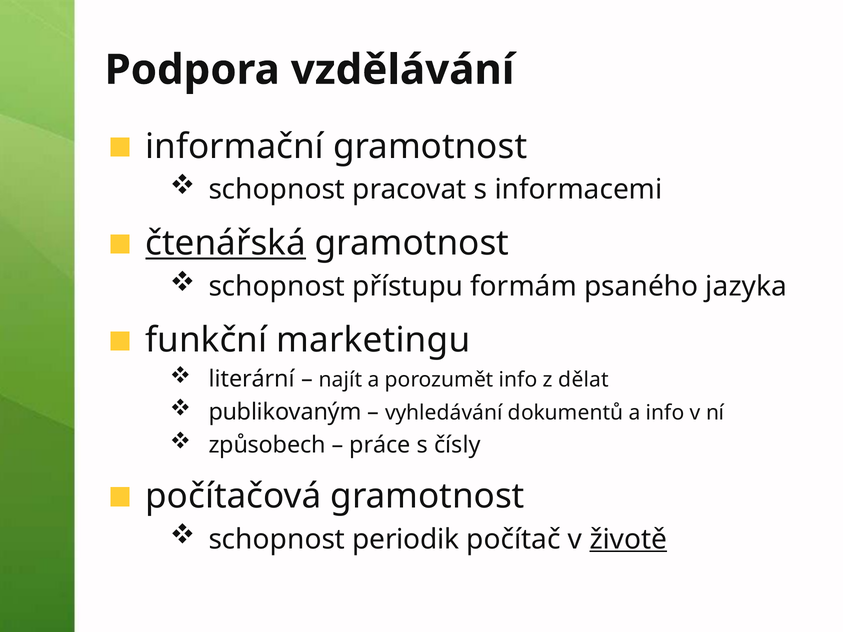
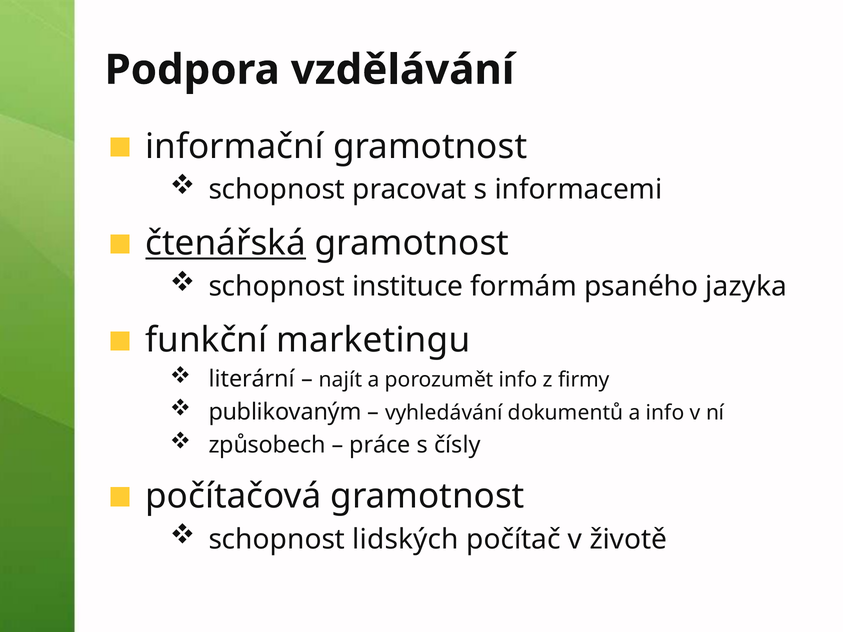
přístupu: přístupu -> instituce (408, 287)
dělat: dělat -> firmy (584, 380)
periodik: periodik -> lidských (406, 539)
životě underline: present -> none (628, 539)
